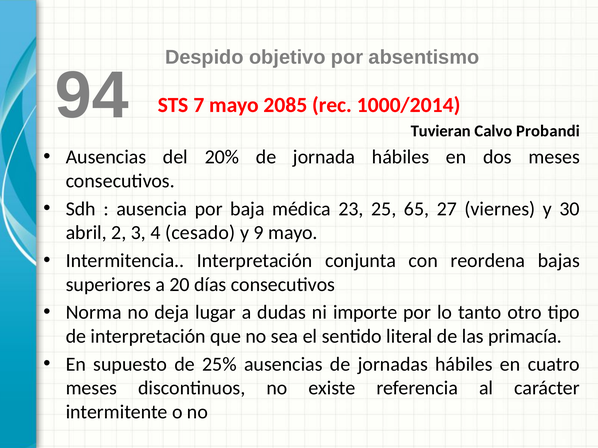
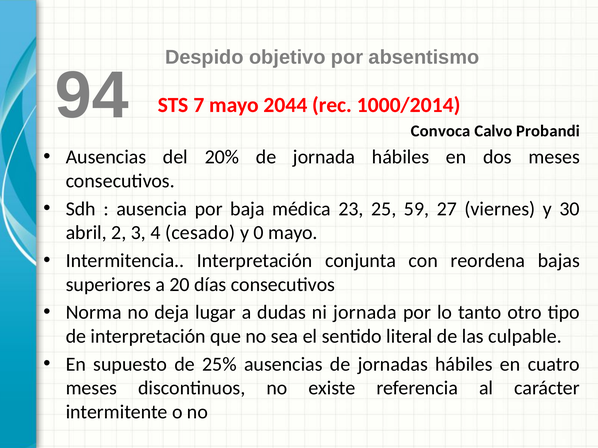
2085: 2085 -> 2044 (285, 105)
Tuvieran: Tuvieran -> Convoca (441, 131)
65: 65 -> 59 (417, 209)
9: 9 -> 0 (259, 233)
ni importe: importe -> jornada (365, 313)
primacía: primacía -> culpable (525, 337)
